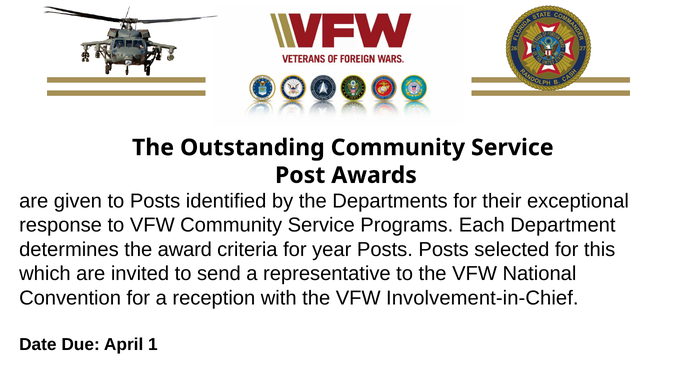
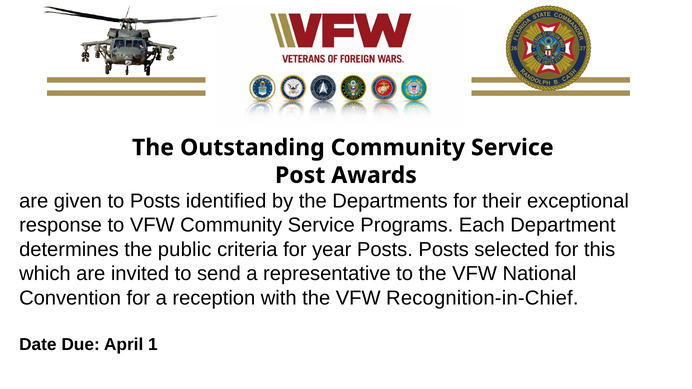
award: award -> public (185, 250)
Involvement-in-Chief: Involvement-in-Chief -> Recognition-in-Chief (482, 298)
